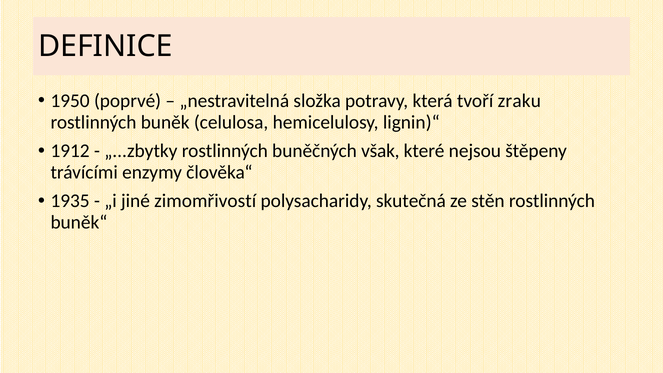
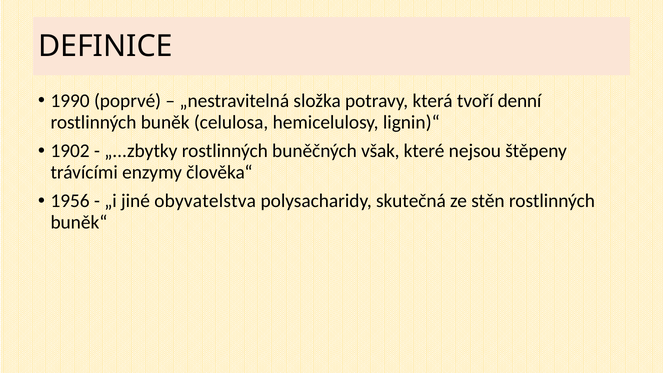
1950: 1950 -> 1990 (70, 101)
zraku: zraku -> denní (519, 101)
1912: 1912 -> 1902 (70, 151)
1935: 1935 -> 1956 (70, 201)
zimomřivostí: zimomřivostí -> obyvatelstva (205, 201)
